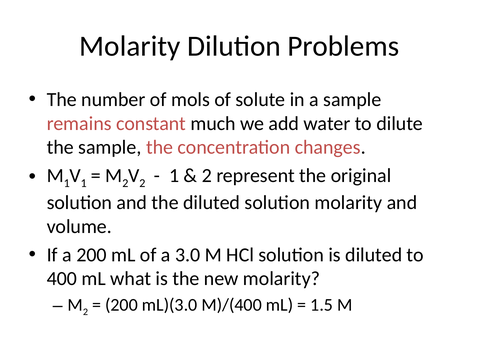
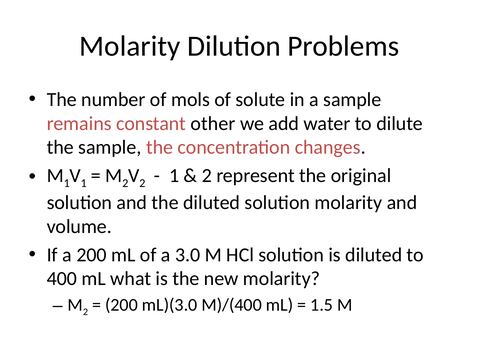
much: much -> other (213, 124)
